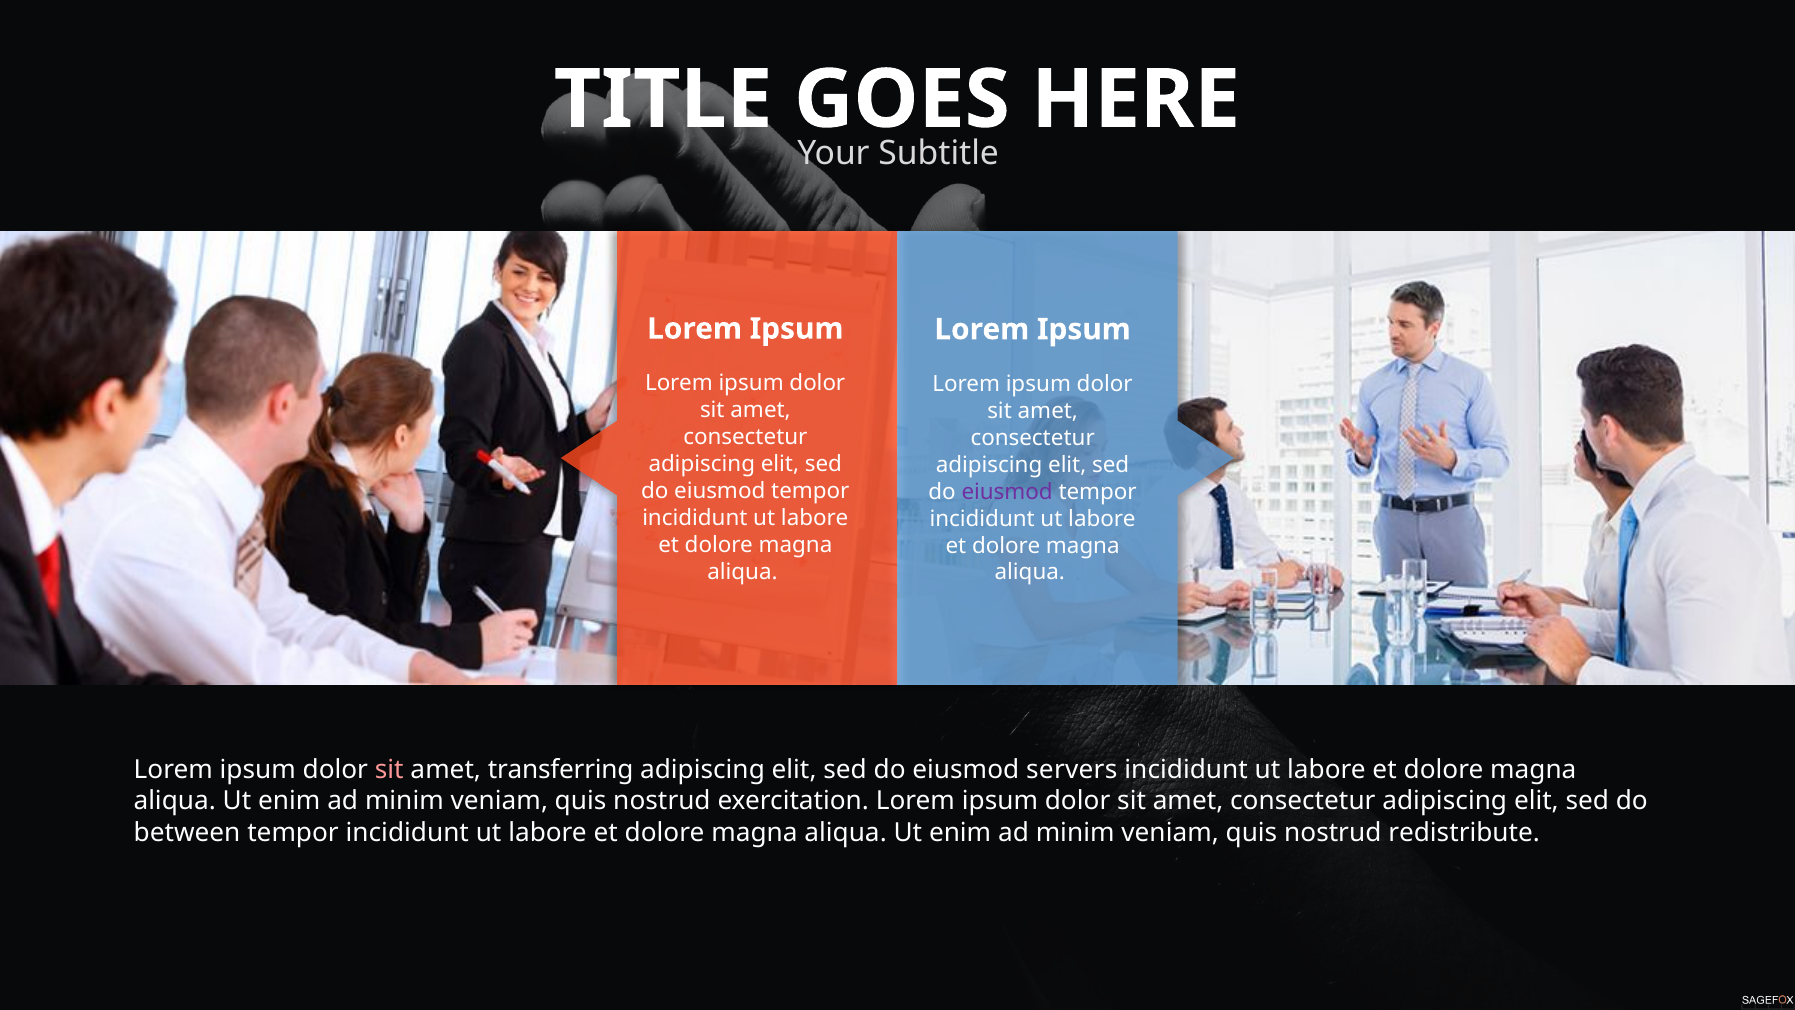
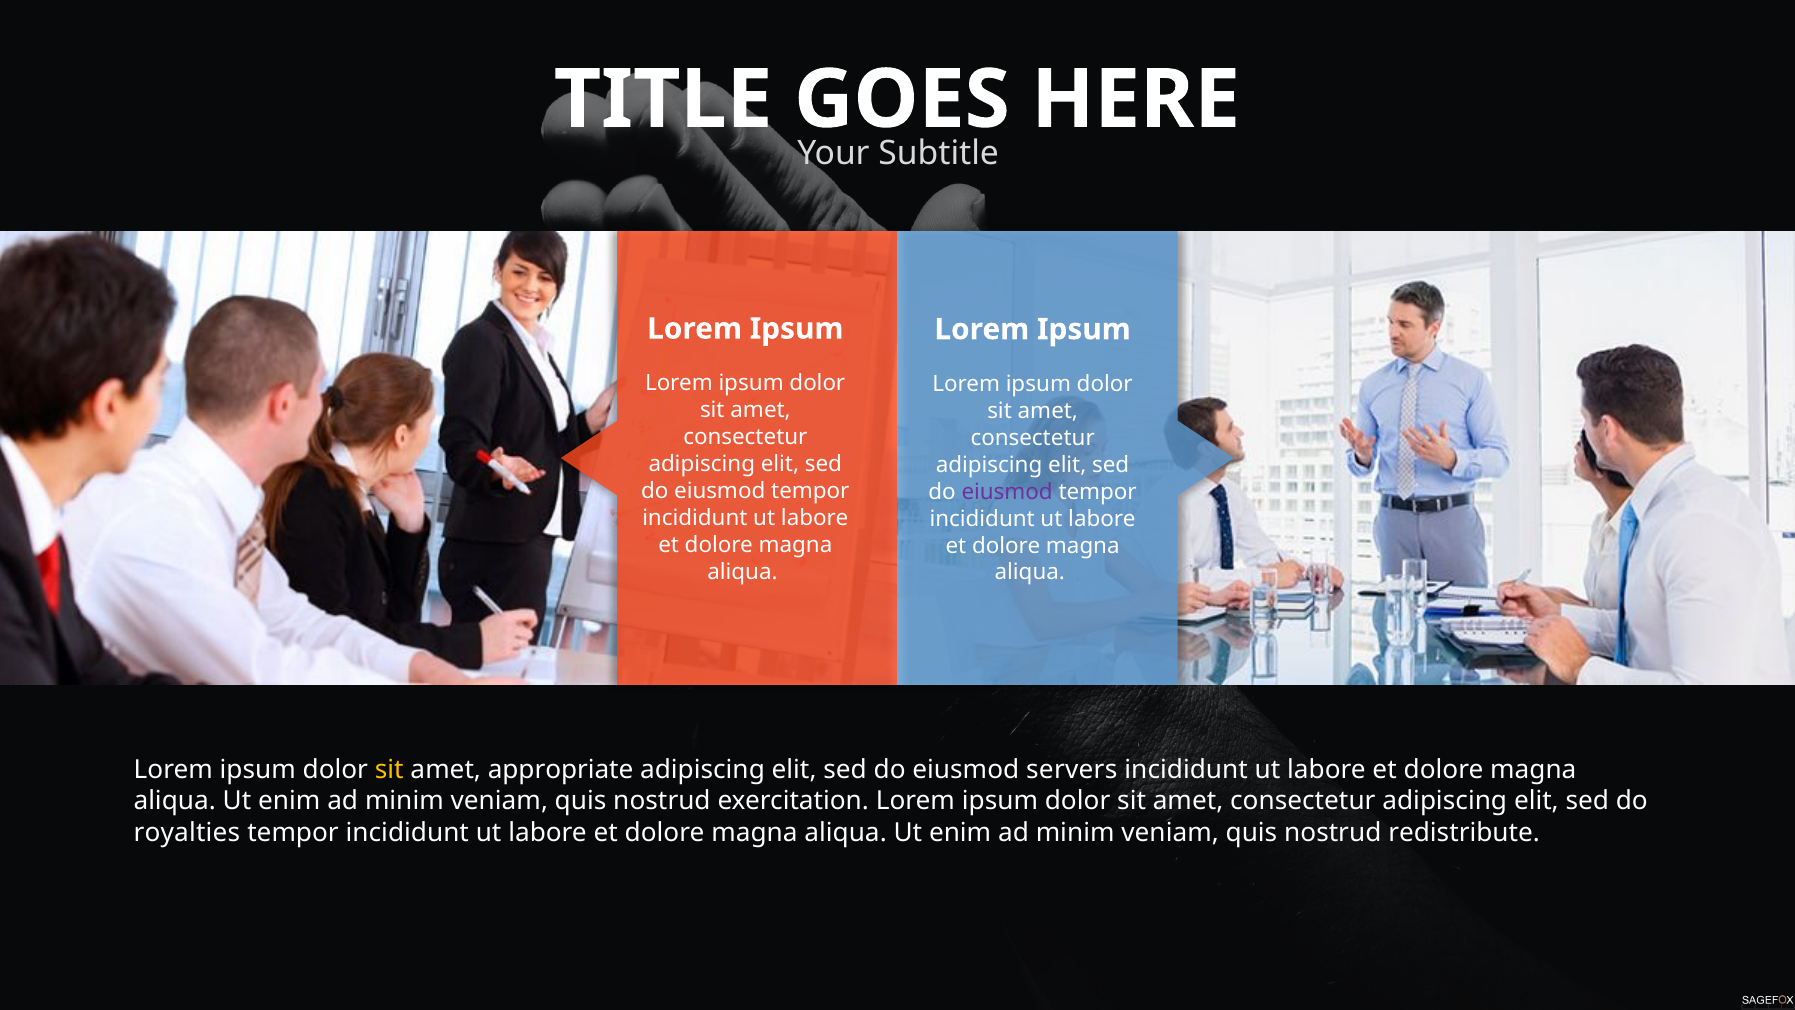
sit colour: pink -> yellow (389, 769)
transferring: transferring -> appropriate (561, 769)
between: between -> royalties (187, 832)
